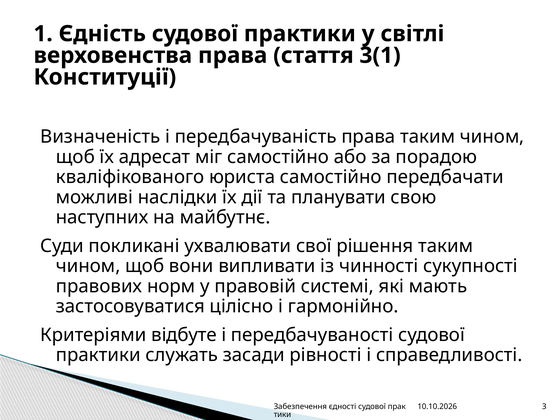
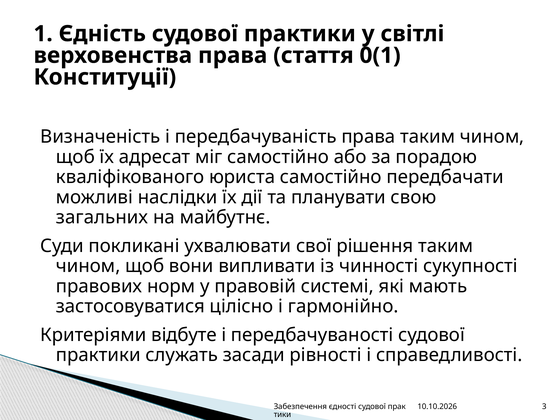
3(1: 3(1 -> 0(1 (380, 55)
наступних: наступних -> загальних (102, 217)
